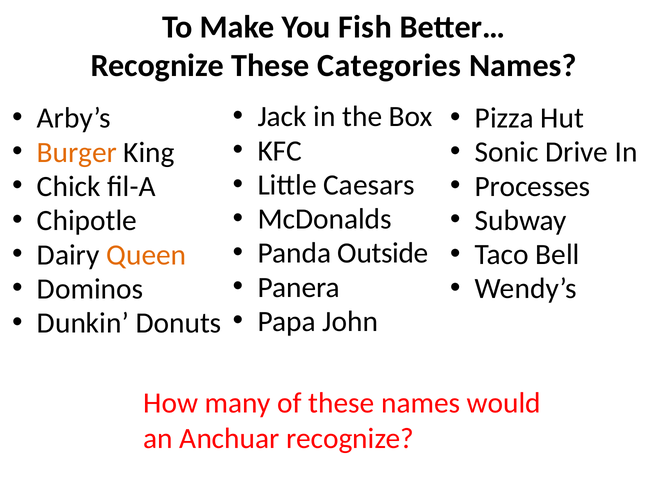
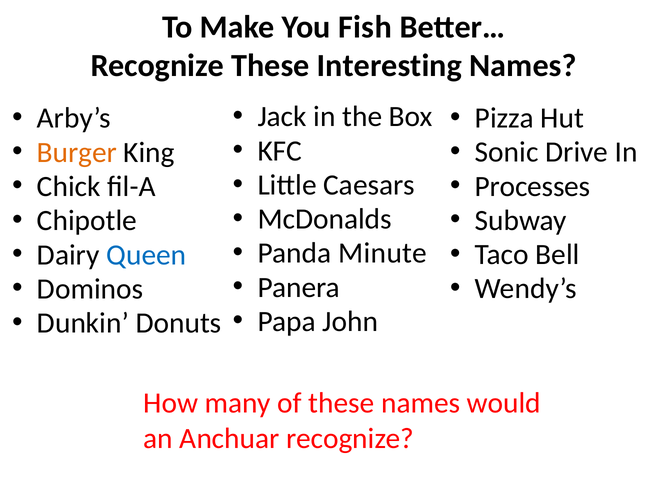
Categories: Categories -> Interesting (389, 66)
Outside: Outside -> Minute (383, 254)
Queen colour: orange -> blue (146, 255)
